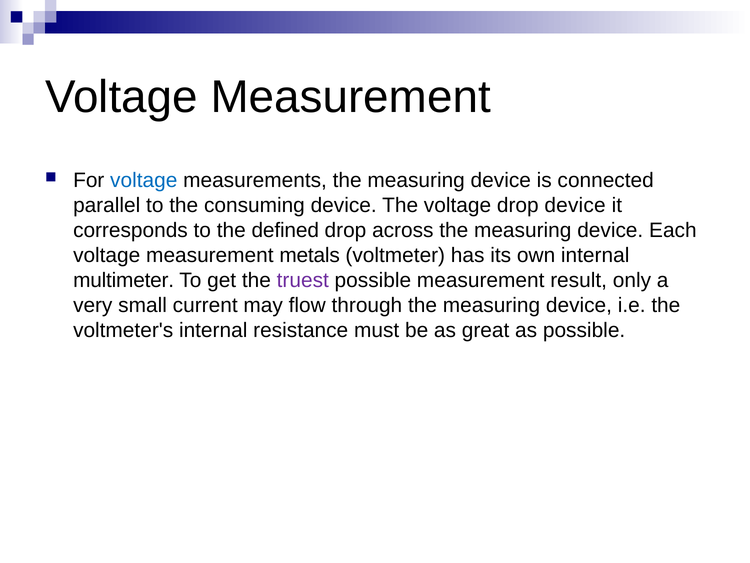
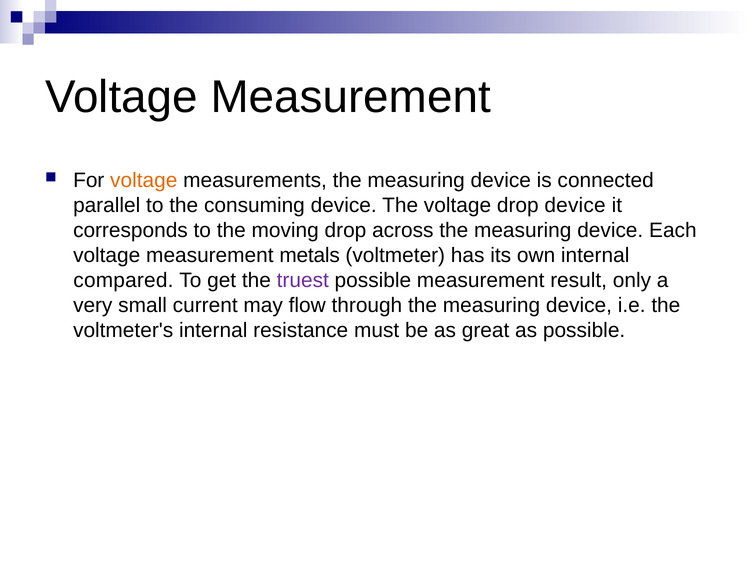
voltage colour: blue -> orange (144, 180)
defined: defined -> moving (285, 230)
multimeter: multimeter -> compared (123, 280)
